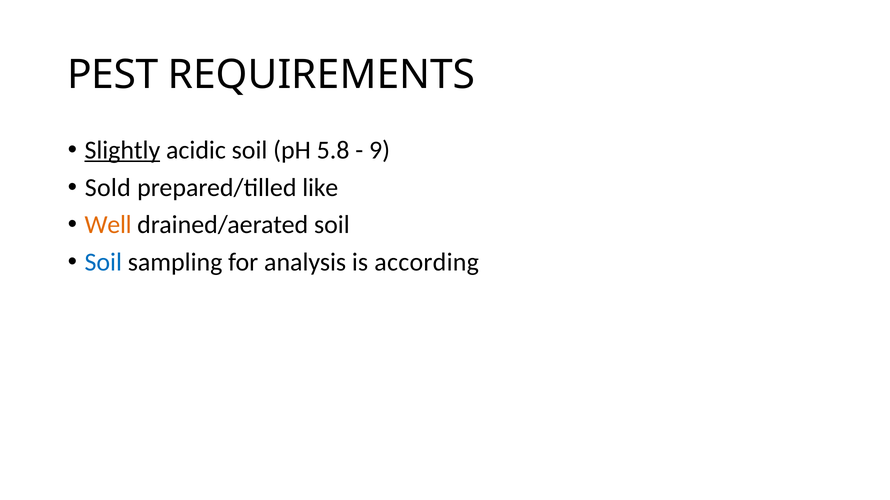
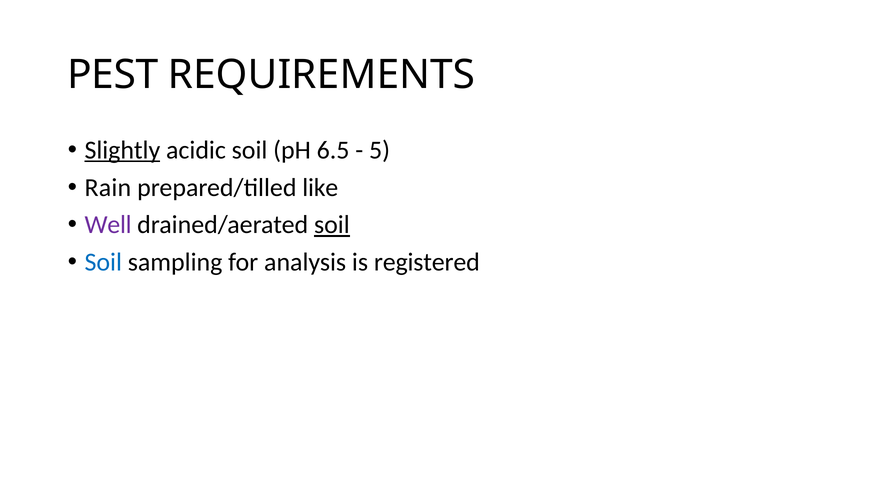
5.8: 5.8 -> 6.5 (333, 150)
9: 9 -> 5 (380, 150)
Sold: Sold -> Rain (108, 188)
Well colour: orange -> purple (108, 225)
soil underline: none -> present (332, 225)
according: according -> registered (427, 262)
